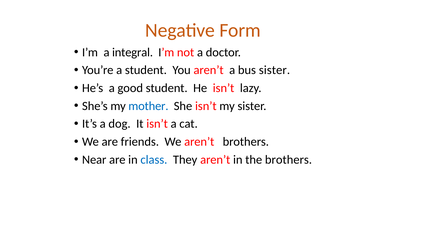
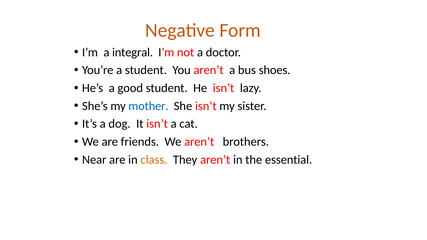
bus sister: sister -> shoes (275, 70)
class colour: blue -> orange (154, 160)
the brothers: brothers -> essential (289, 160)
